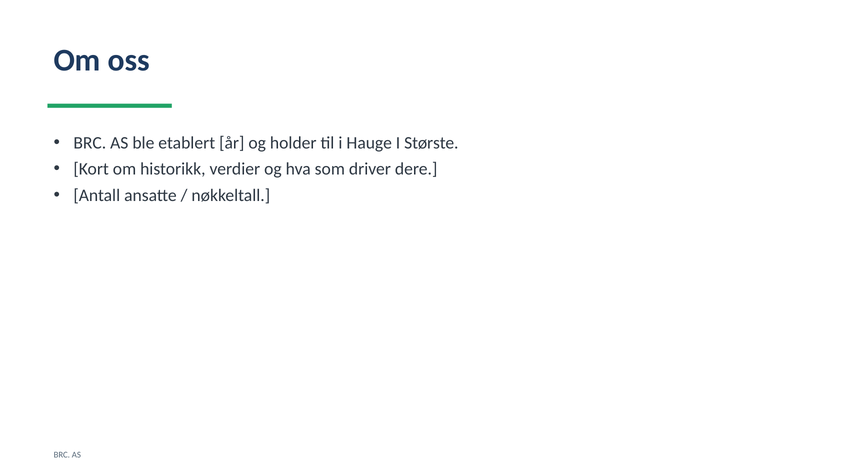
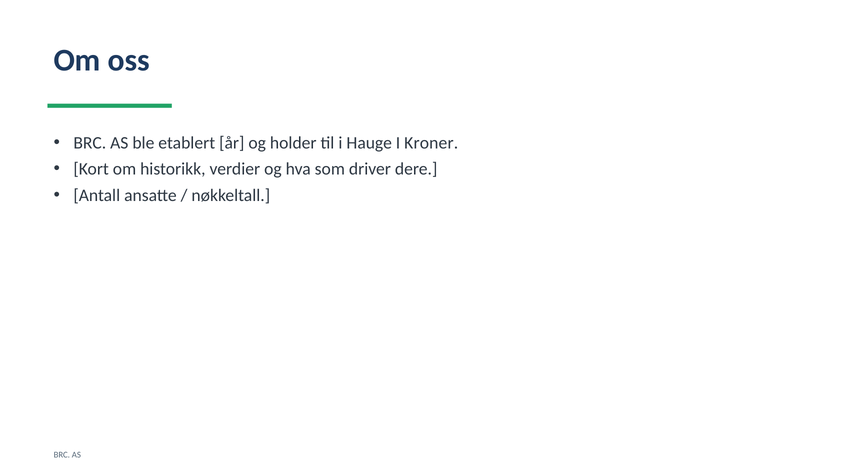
Største: Største -> Kroner (431, 143)
